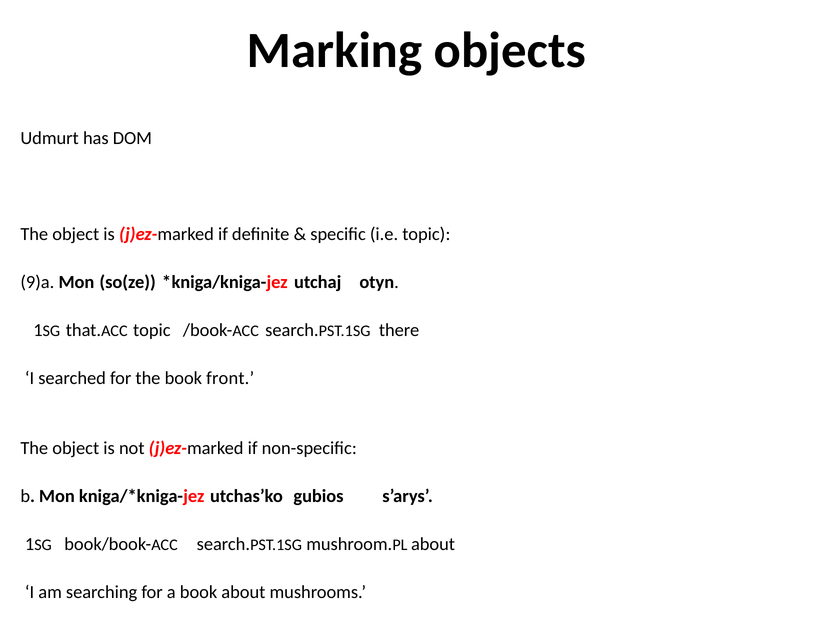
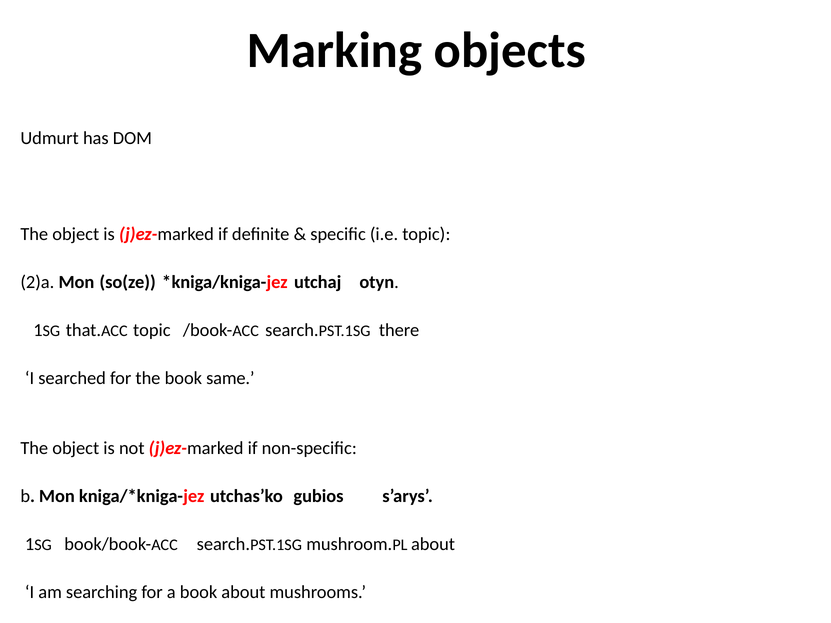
9)a: 9)a -> 2)a (37, 282)
front: front -> same (230, 378)
